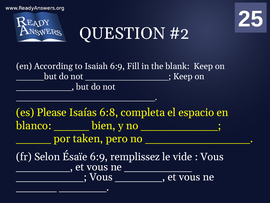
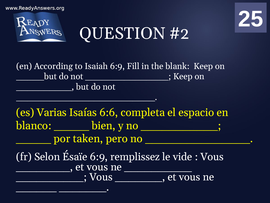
Please: Please -> Varias (52, 112)
6:8: 6:8 -> 6:6 (109, 112)
